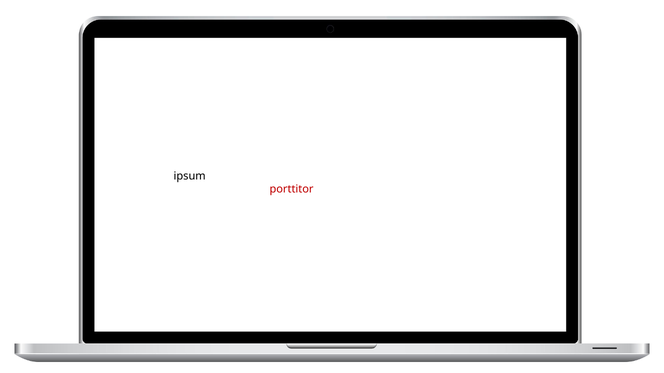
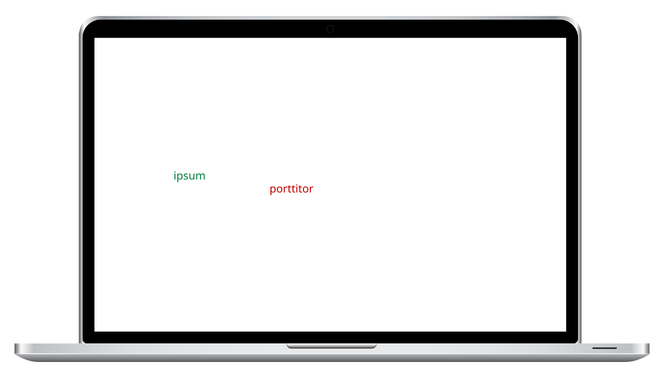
ipsum colour: black -> green (190, 176)
